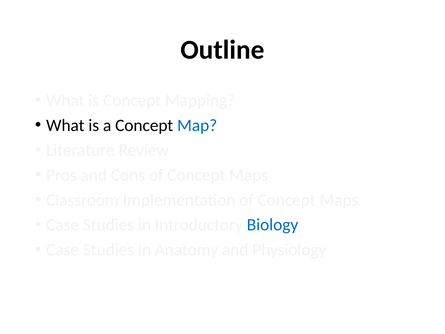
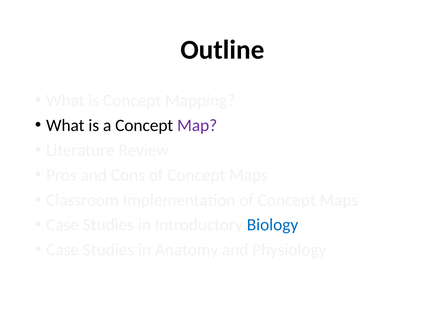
Map colour: blue -> purple (197, 125)
